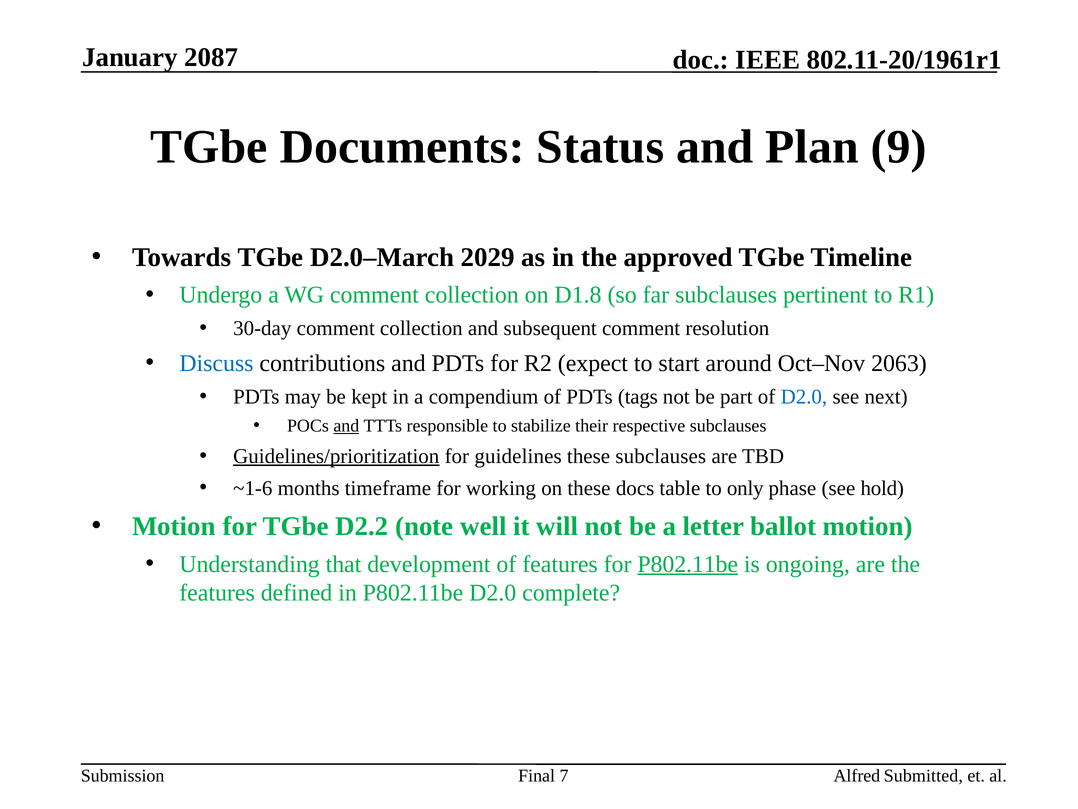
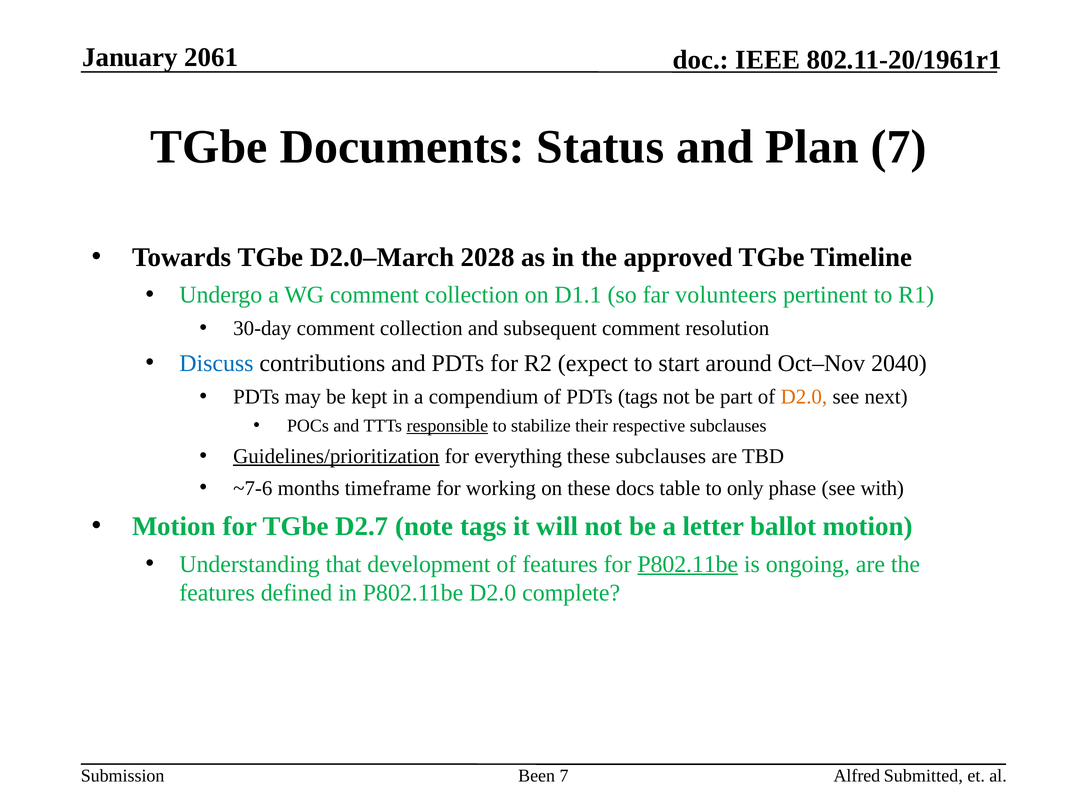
2087: 2087 -> 2061 (211, 57)
Plan 9: 9 -> 7 (899, 147)
2029: 2029 -> 2028 (488, 257)
D1.8: D1.8 -> D1.1 (578, 295)
far subclauses: subclauses -> volunteers (726, 295)
2063: 2063 -> 2040 (899, 363)
D2.0 colour: blue -> orange (804, 396)
and underline: present -> none (346, 426)
responsible underline: none -> present (447, 426)
guidelines: guidelines -> everything (518, 456)
~1-6: ~1-6 -> ~7-6 (253, 488)
hold: hold -> with (882, 488)
D2.2: D2.2 -> D2.7 (362, 526)
note well: well -> tags (483, 526)
Final: Final -> Been (537, 775)
